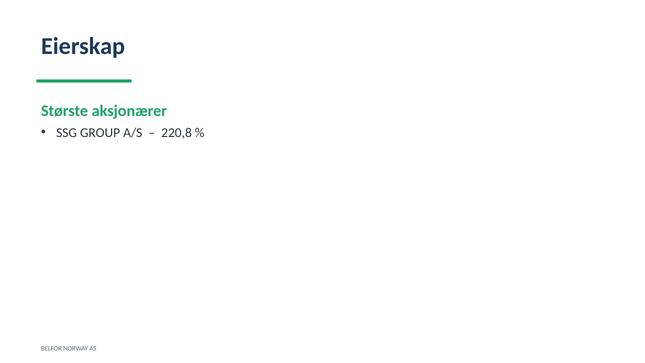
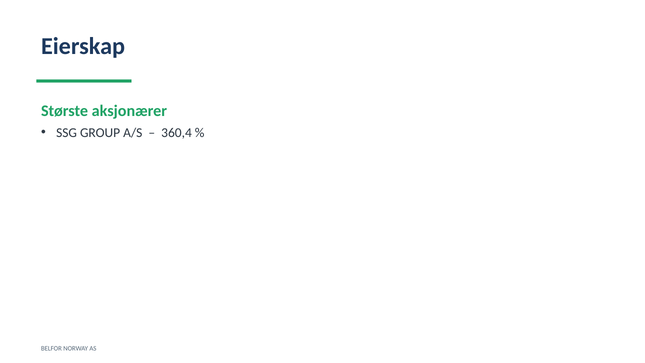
220,8: 220,8 -> 360,4 (177, 133)
